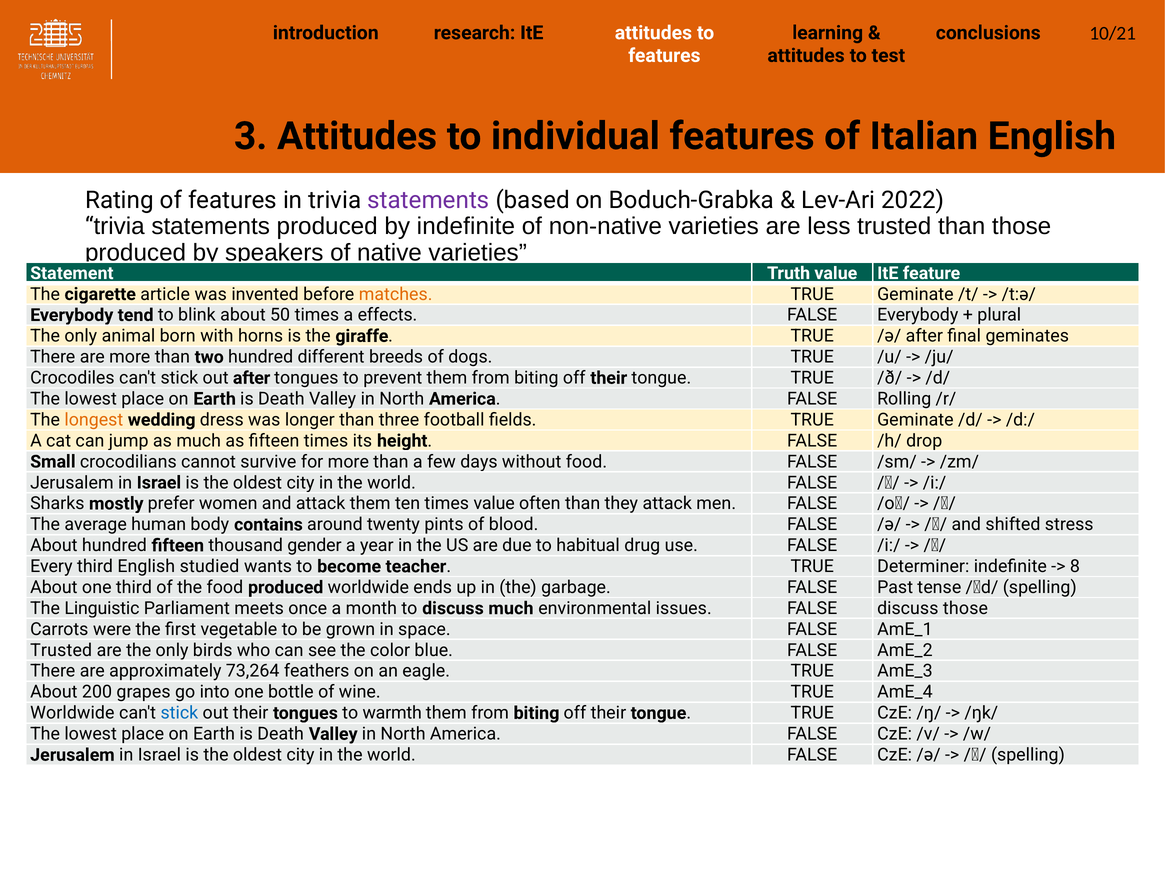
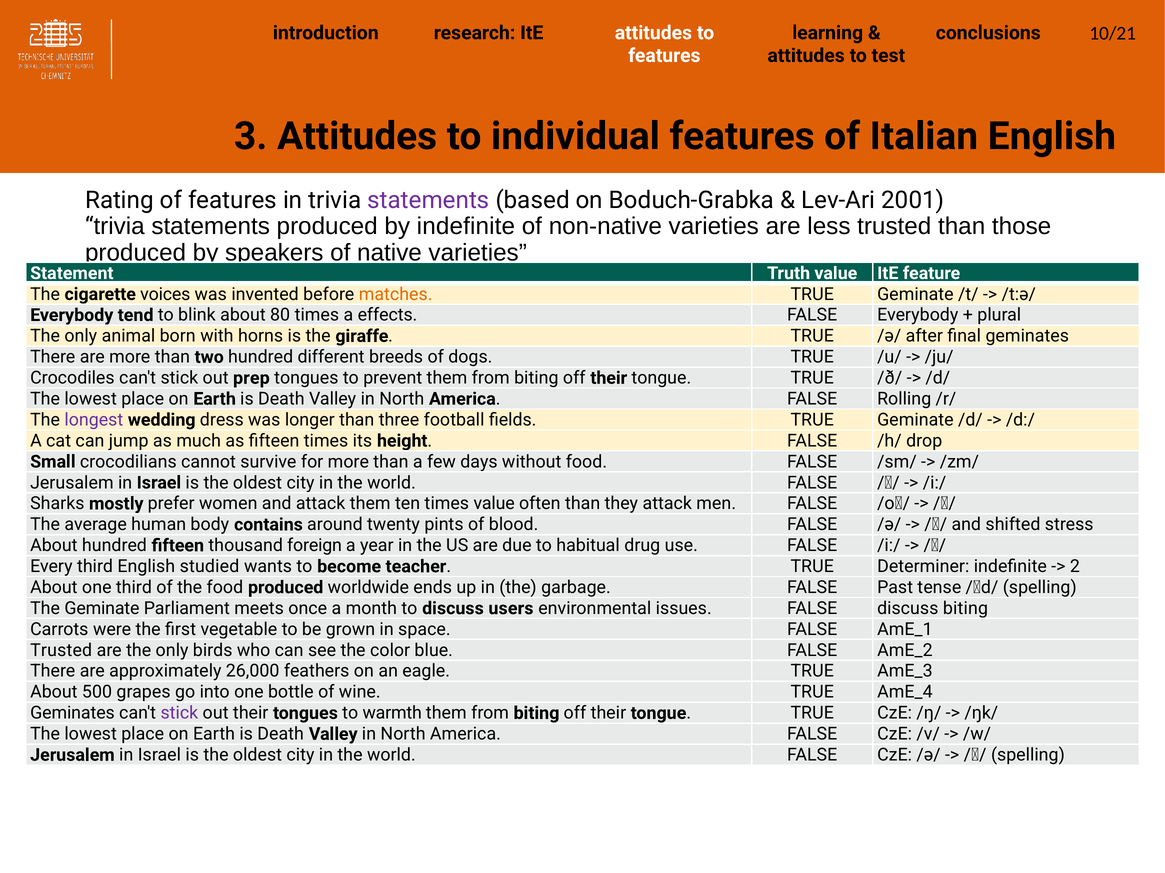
2022: 2022 -> 2001 (913, 200)
article: article -> voices (165, 294)
50: 50 -> 80 (280, 315)
out after: after -> prep (251, 378)
longest colour: orange -> purple (94, 420)
gender: gender -> foreign (314, 546)
8: 8 -> 2 (1075, 567)
The Linguistic: Linguistic -> Geminate (102, 609)
discuss much: much -> users (511, 609)
discuss those: those -> biting (966, 609)
73,264: 73,264 -> 26,000 (253, 672)
200: 200 -> 500 (97, 693)
Worldwide: Worldwide -> Geminates (72, 714)
stick colour: blue -> purple (179, 714)
